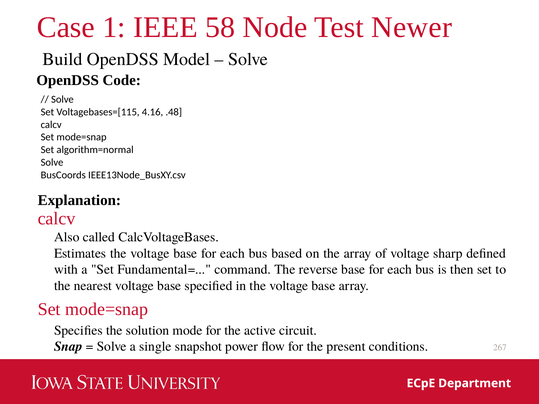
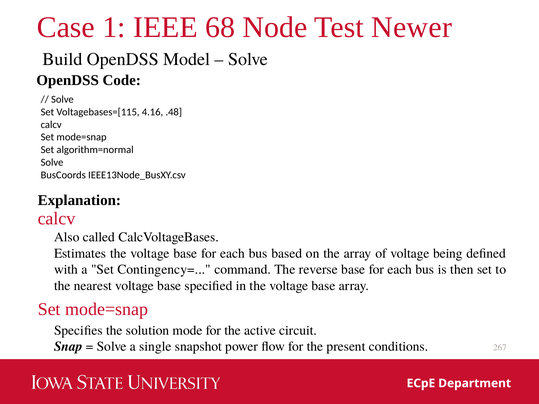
58: 58 -> 68 (220, 27)
sharp: sharp -> being (448, 254)
Fundamental=: Fundamental= -> Contingency= (164, 270)
